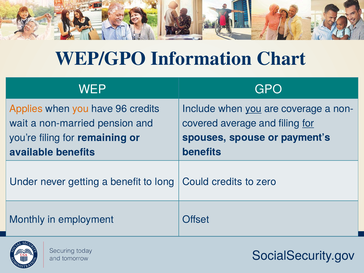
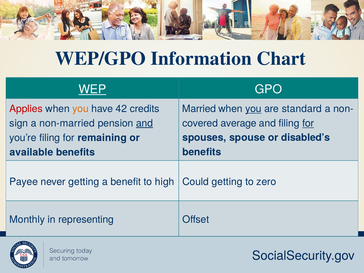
WEP underline: none -> present (92, 89)
Applies colour: orange -> red (26, 109)
96: 96 -> 42 (121, 109)
Include: Include -> Married (199, 109)
coverage: coverage -> standard (302, 109)
wait: wait -> sign (19, 123)
and underline: none -> present (145, 123)
payment’s: payment’s -> disabled’s (306, 138)
Under: Under -> Payee (24, 182)
long: long -> high (165, 182)
Could credits: credits -> getting (227, 182)
employment: employment -> representing (86, 220)
